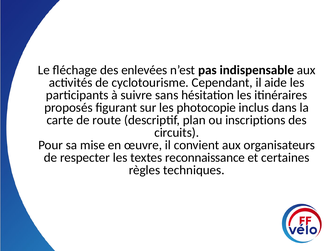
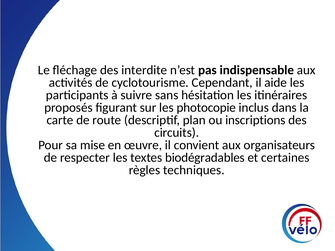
enlevées: enlevées -> interdite (144, 70)
reconnaissance: reconnaissance -> biodégradables (205, 158)
